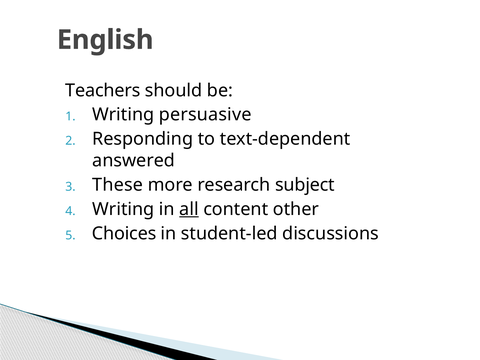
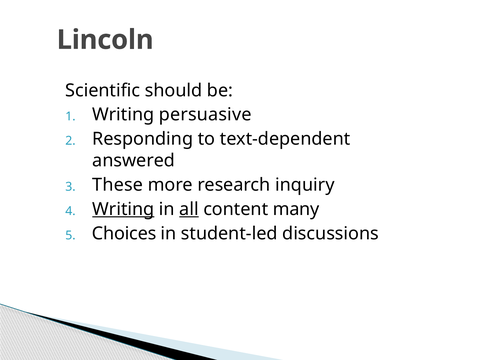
English: English -> Lincoln (105, 40)
Teachers: Teachers -> Scientific (103, 90)
subject: subject -> inquiry (305, 185)
Writing underline: none -> present (123, 209)
other: other -> many (296, 209)
